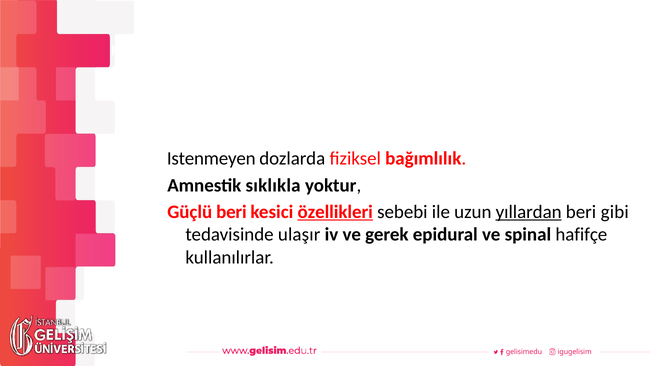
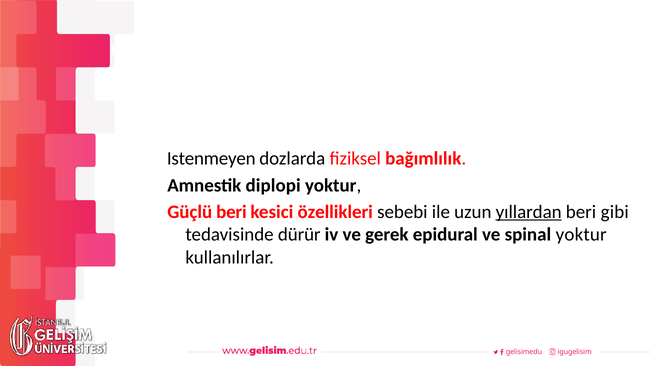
sıklıkla: sıklıkla -> diplopi (273, 185)
özellikleri underline: present -> none (335, 212)
ulaşır: ulaşır -> dürür (299, 234)
spinal hafifçe: hafifçe -> yoktur (581, 234)
